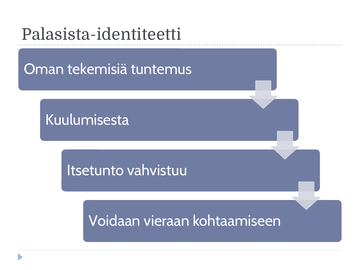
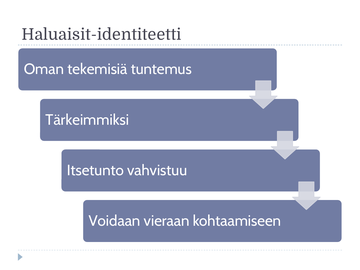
Palasista-identiteetti: Palasista-identiteetti -> Haluaisit-identiteetti (101, 35)
Kuulumisesta: Kuulumisesta -> Tärkeimmiksi (87, 120)
